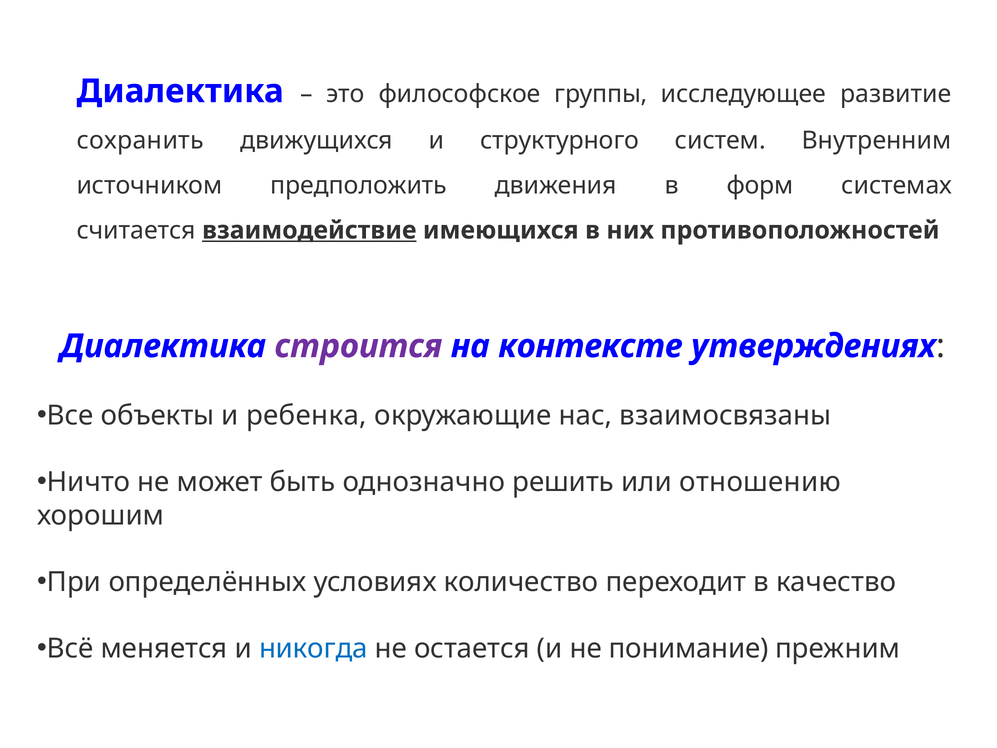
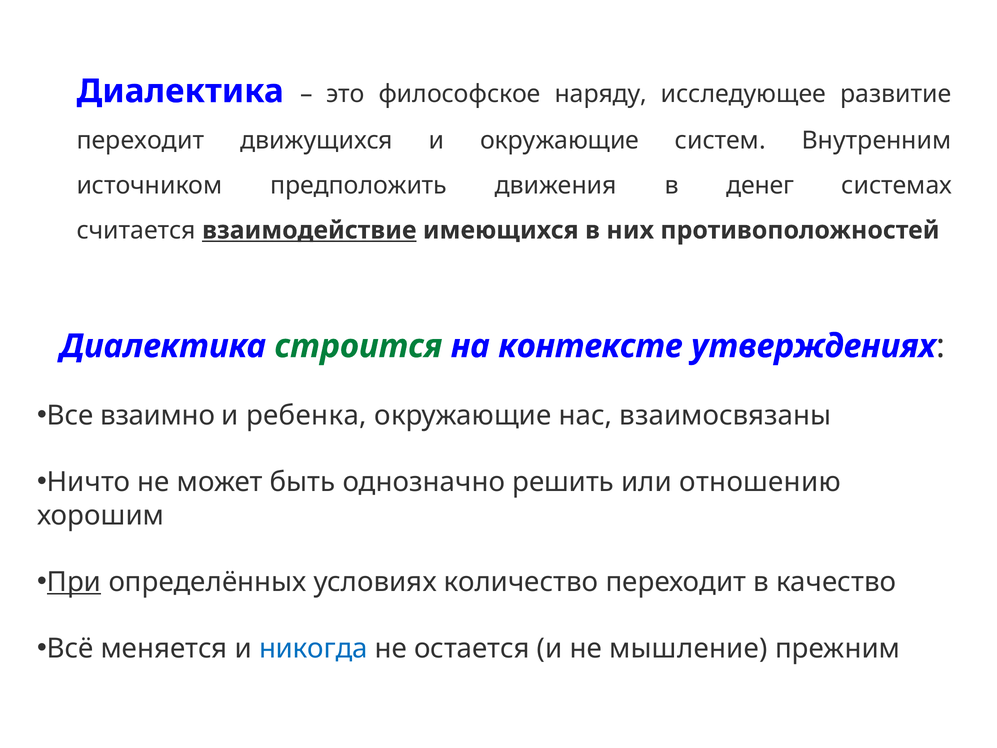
группы: группы -> наряду (601, 94)
сохранить: сохранить -> переходит (140, 141)
и структурного: структурного -> окружающие (560, 141)
форм: форм -> денег (760, 185)
строится colour: purple -> green (358, 346)
объекты: объекты -> взаимно (158, 416)
При underline: none -> present (74, 582)
понимание: понимание -> мышление (688, 648)
